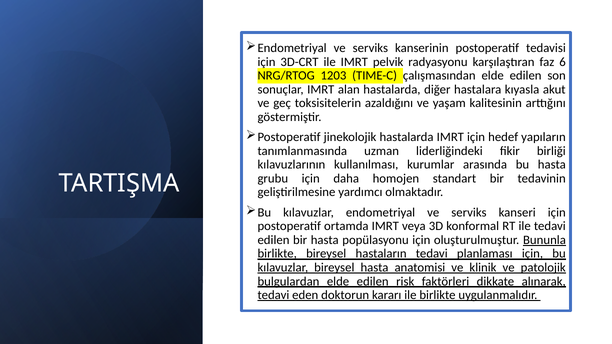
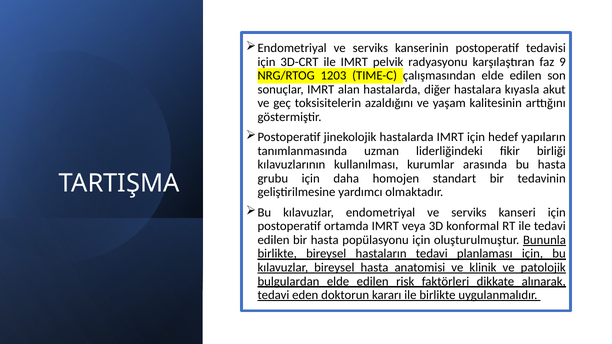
6: 6 -> 9 (563, 62)
